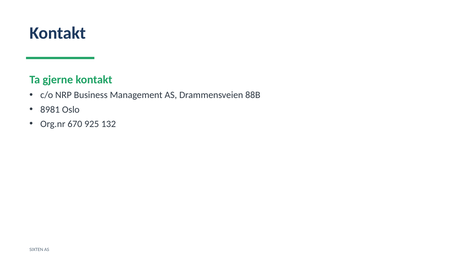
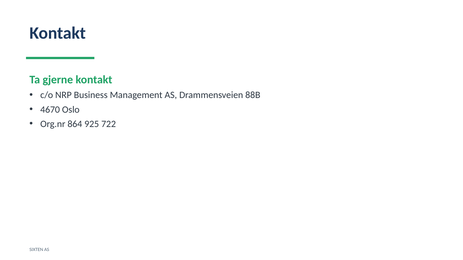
8981: 8981 -> 4670 (50, 110)
670: 670 -> 864 (75, 124)
132: 132 -> 722 (109, 124)
